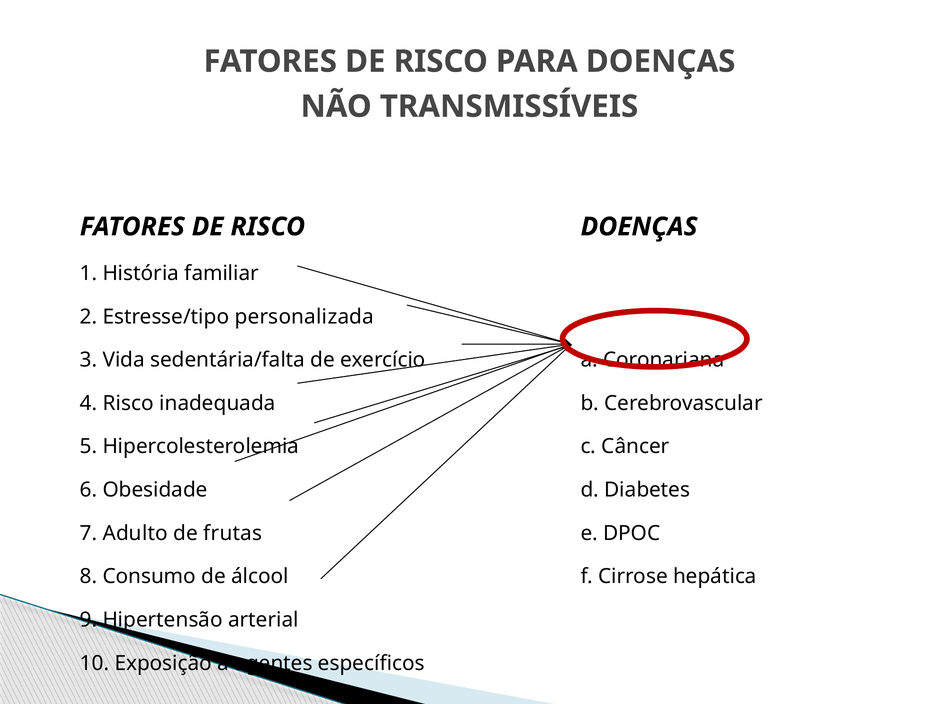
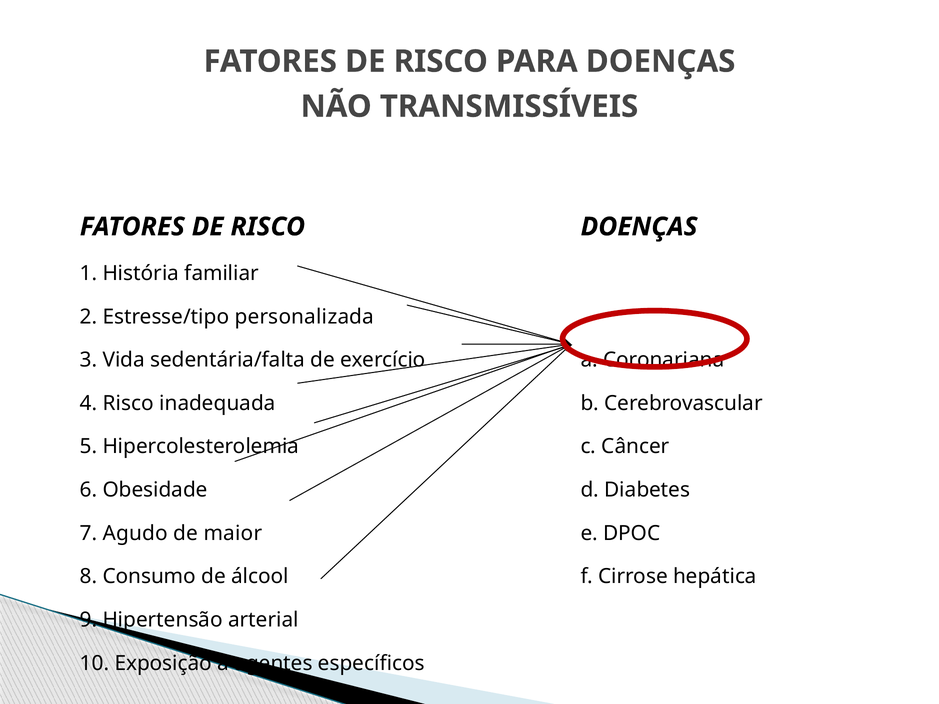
Adulto: Adulto -> Agudo (135, 533)
frutas: frutas -> maior (233, 533)
